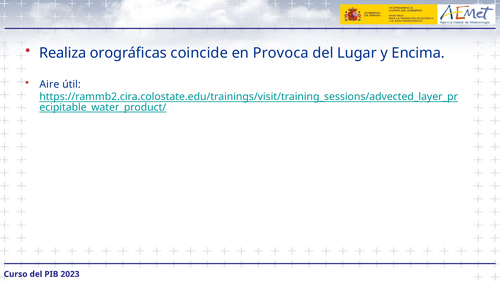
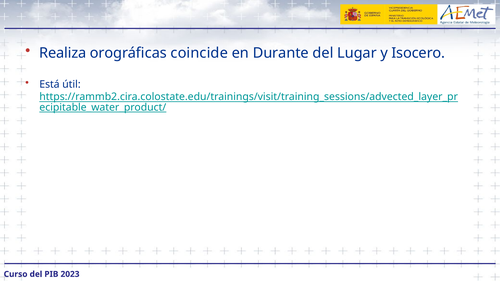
Provoca: Provoca -> Durante (281, 53)
Encima: Encima -> Isocero (418, 53)
Aire: Aire -> Está (49, 84)
